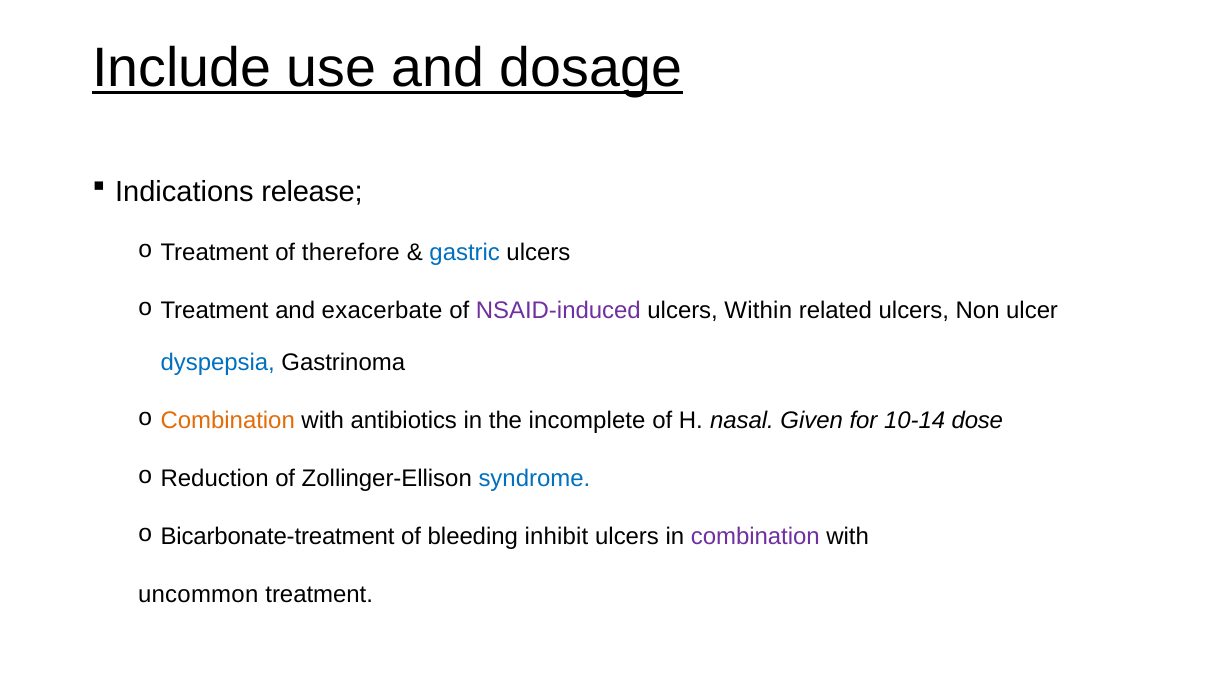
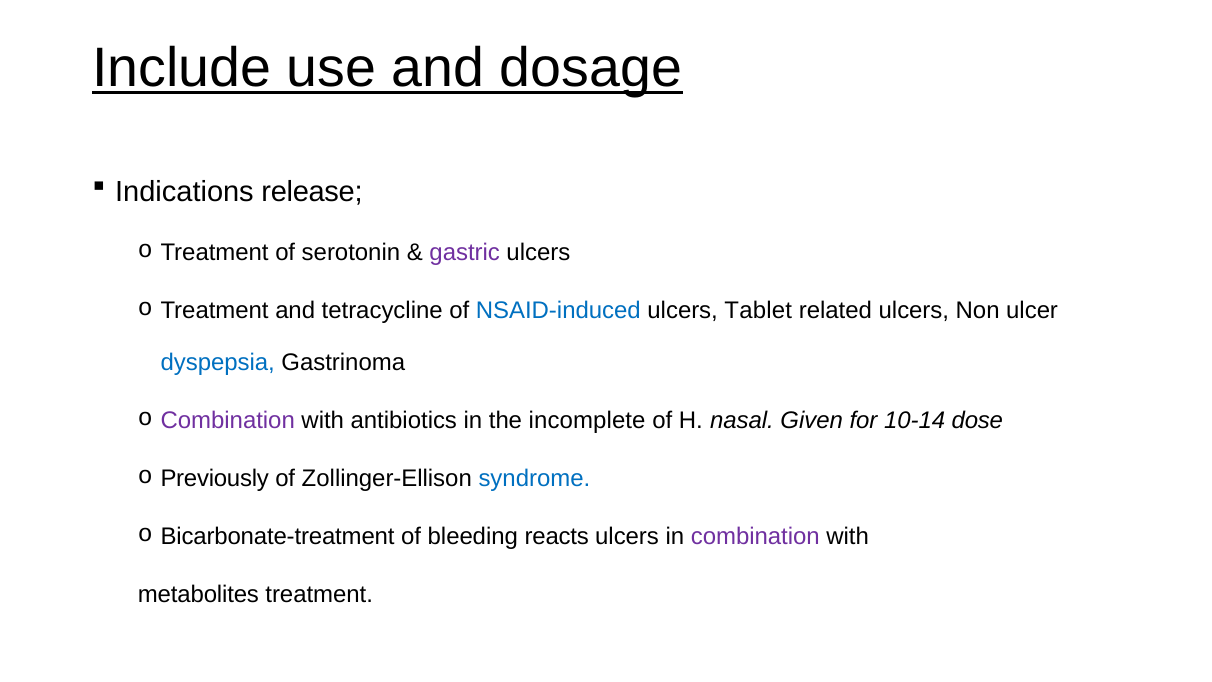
therefore: therefore -> serotonin (351, 253)
gastric colour: blue -> purple (465, 253)
exacerbate: exacerbate -> tetracycline (382, 311)
NSAID-induced colour: purple -> blue (558, 311)
Within: Within -> Tablet (758, 311)
Combination colour: orange -> purple (228, 421)
Reduction: Reduction -> Previously (215, 479)
inhibit: inhibit -> reacts (557, 537)
uncommon: uncommon -> metabolites (198, 595)
